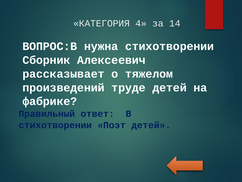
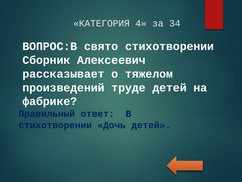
14: 14 -> 34 (175, 23)
нужна: нужна -> свято (101, 46)
Поэт: Поэт -> Дочь (112, 125)
